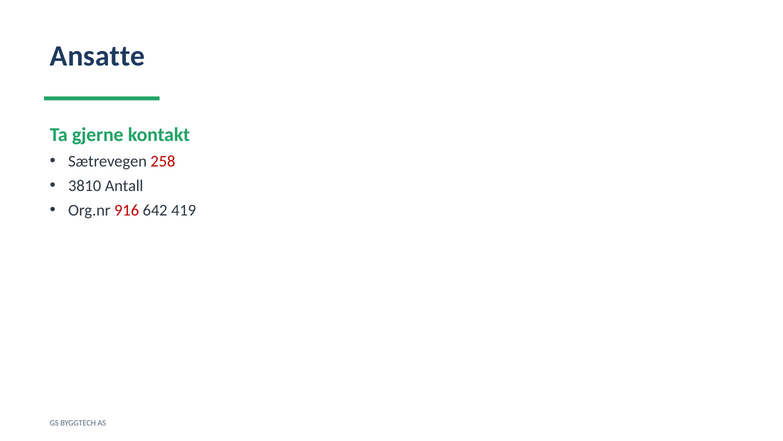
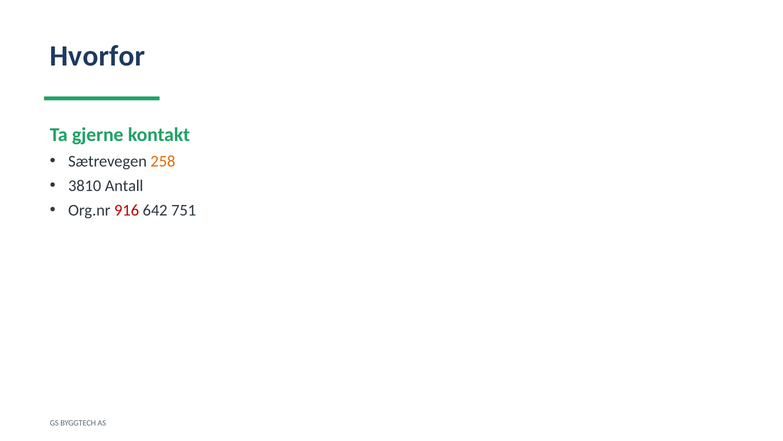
Ansatte: Ansatte -> Hvorfor (97, 56)
258 colour: red -> orange (163, 161)
419: 419 -> 751 (184, 210)
